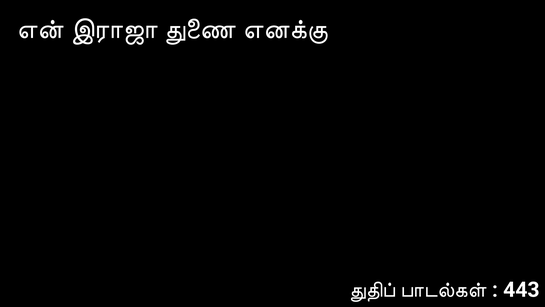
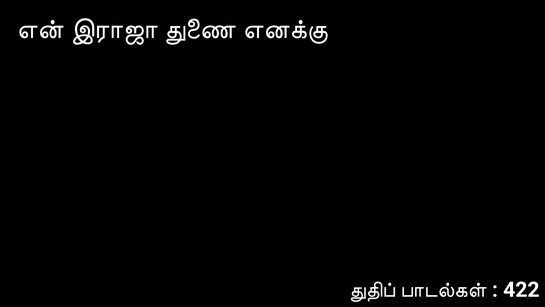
443: 443 -> 422 (521, 289)
